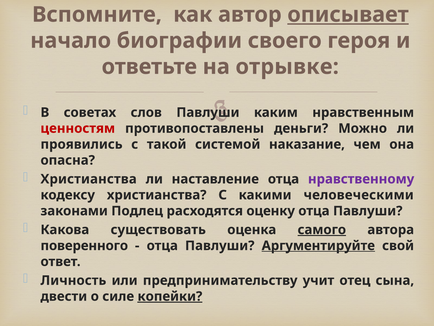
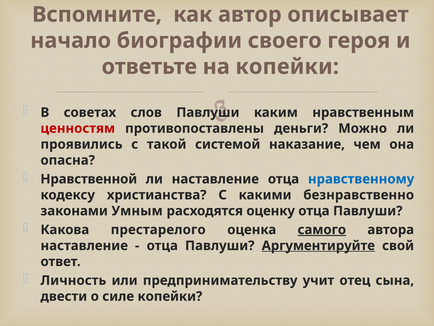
описывает underline: present -> none (348, 15)
на отрывке: отрывке -> копейки (287, 67)
Христианства: Христианства -> Нравственной (89, 179)
нравственному colour: purple -> blue (361, 179)
человеческими: человеческими -> безнравственно (359, 195)
Подлец: Подлец -> Умным (137, 211)
существовать: существовать -> престарелого (158, 229)
поверенного: поверенного -> наставление (84, 245)
копейки underline: present -> none (170, 296)
